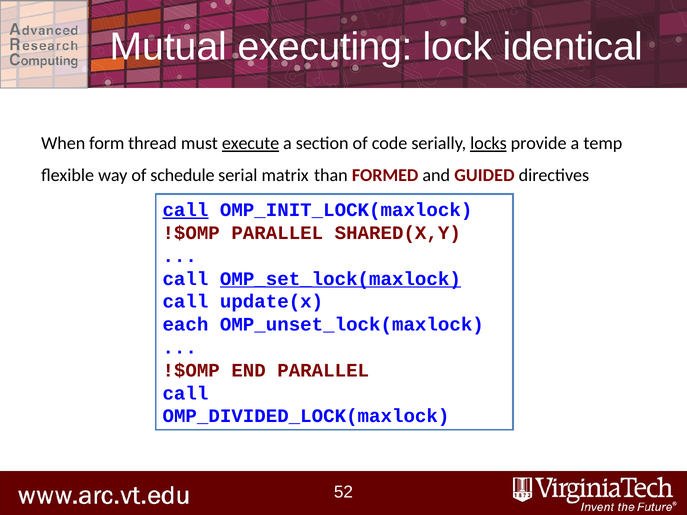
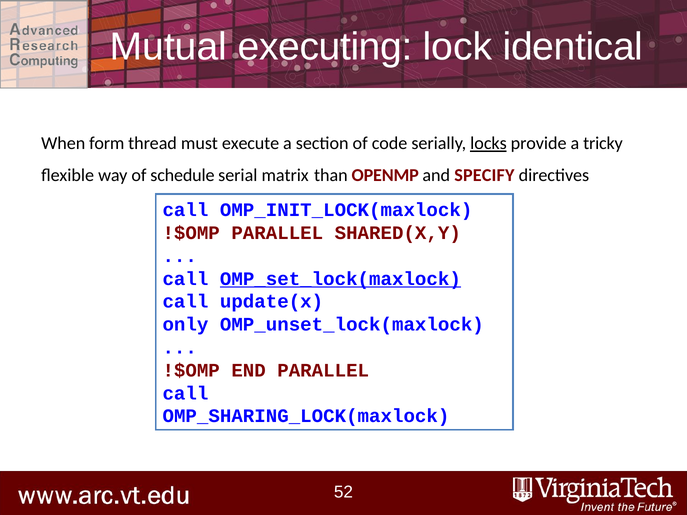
execute underline: present -> none (251, 144)
temp: temp -> tricky (603, 144)
FORMED: FORMED -> OPENMP (385, 176)
GUIDED: GUIDED -> SPECIFY (484, 176)
call underline: present -> none (185, 210)
each: each -> only (185, 325)
OMP_DIVIDED_LOCK(maxlock: OMP_DIVIDED_LOCK(maxlock -> OMP_SHARING_LOCK(maxlock (306, 416)
